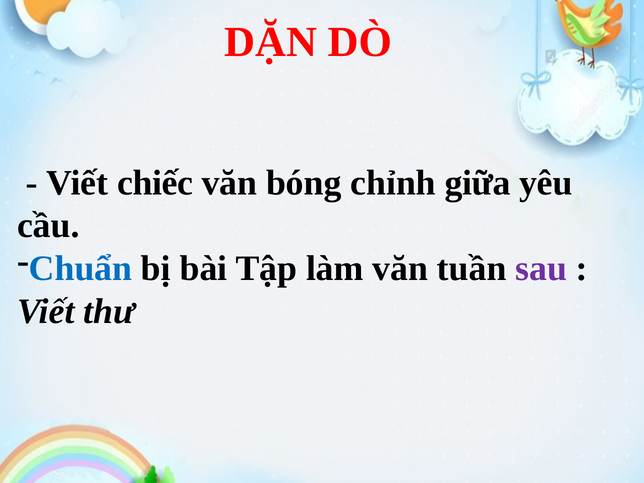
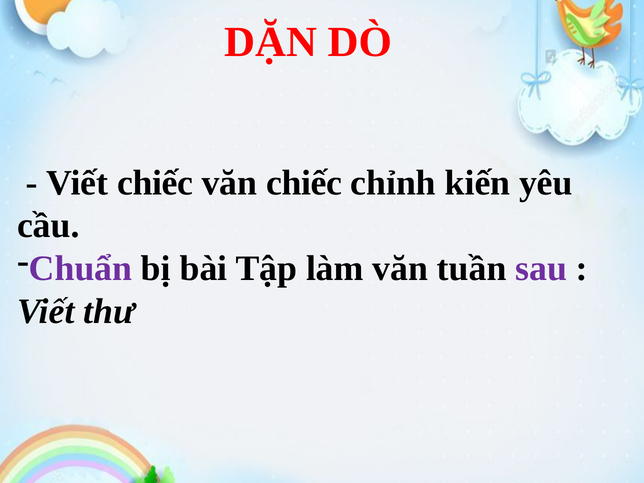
văn bóng: bóng -> chiếc (304, 183)
giữa: giữa -> kiến (478, 183)
Chuẩn colour: blue -> purple (80, 269)
